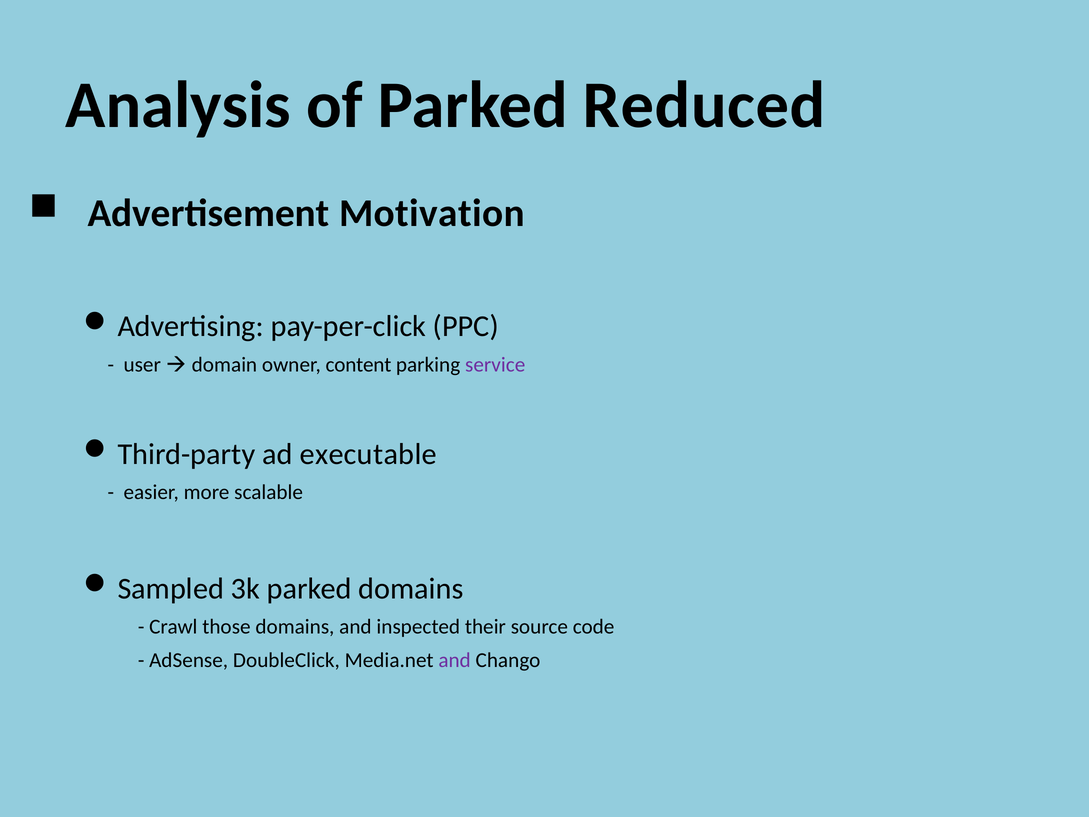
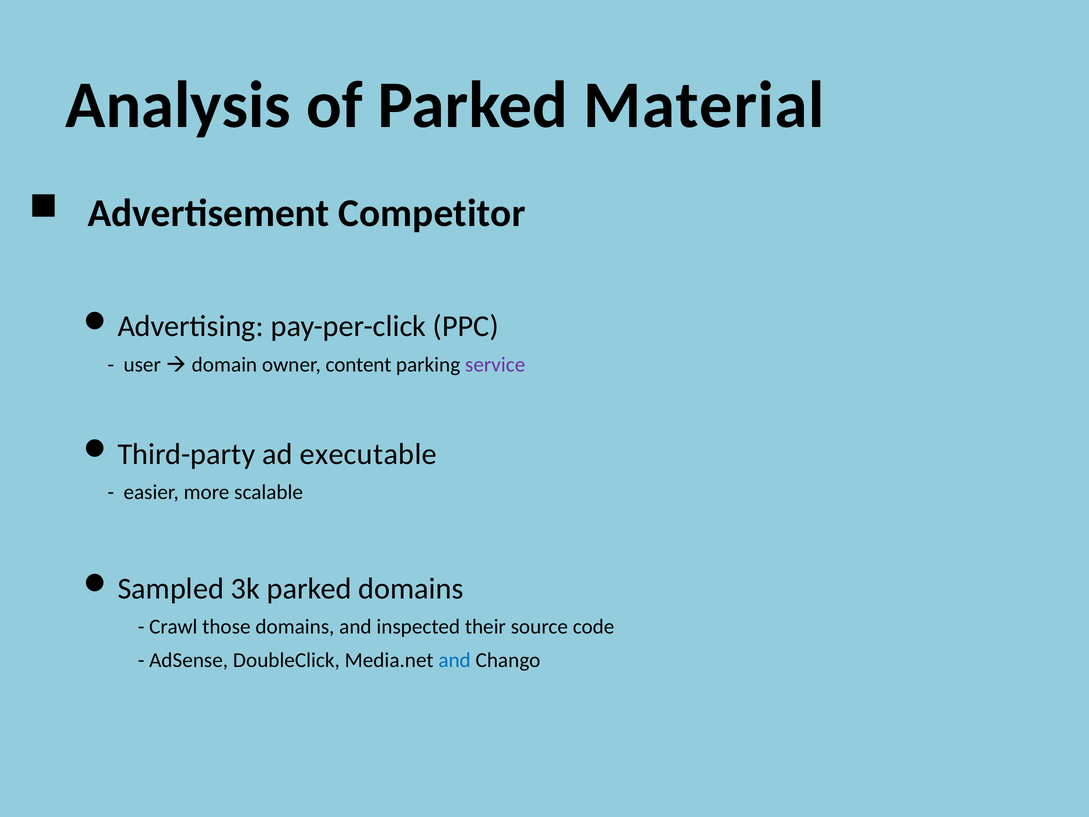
Reduced: Reduced -> Material (704, 105)
Motivation: Motivation -> Competitor (432, 213)
and colour: purple -> blue (455, 660)
